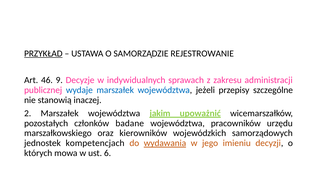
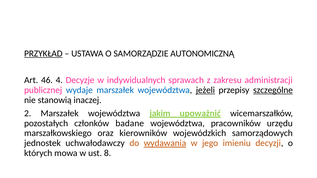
REJESTROWANIE: REJESTROWANIE -> AUTONOMICZNĄ (202, 54)
9: 9 -> 4 (59, 80)
jeżeli underline: none -> present (205, 90)
szczególne underline: none -> present (273, 90)
kompetencjach: kompetencjach -> uchwałodawczy (95, 143)
6: 6 -> 8 (108, 153)
